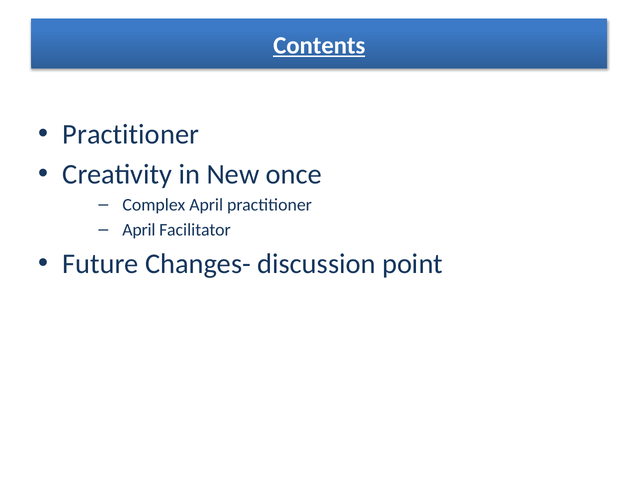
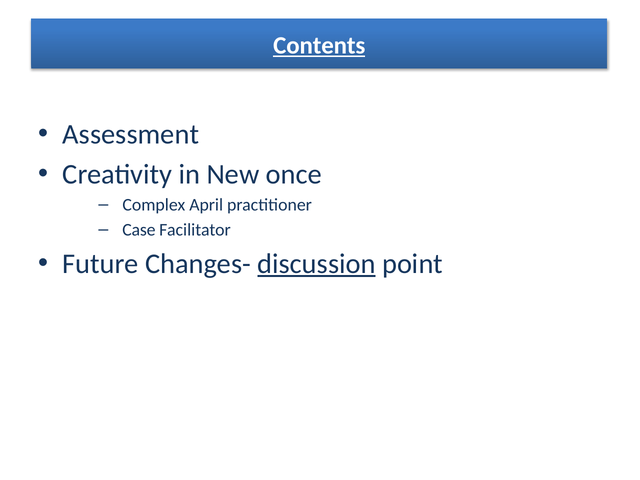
Practitioner: Practitioner -> Assessment (131, 134)
April: April -> Case (139, 230)
discussion underline: none -> present (316, 264)
